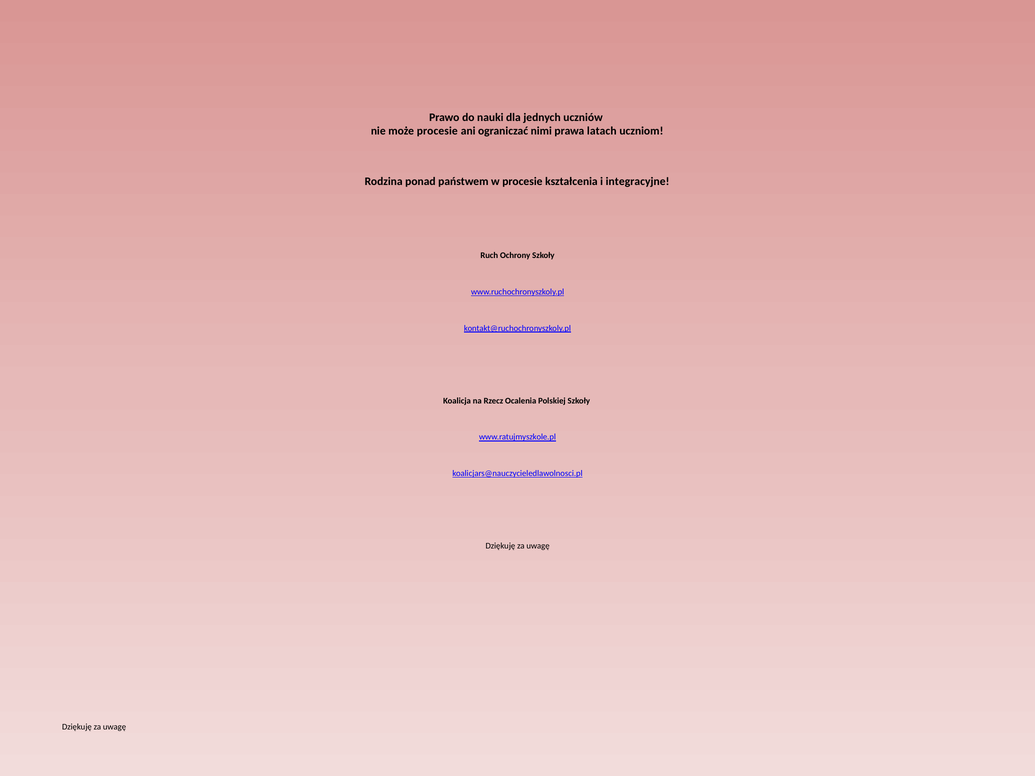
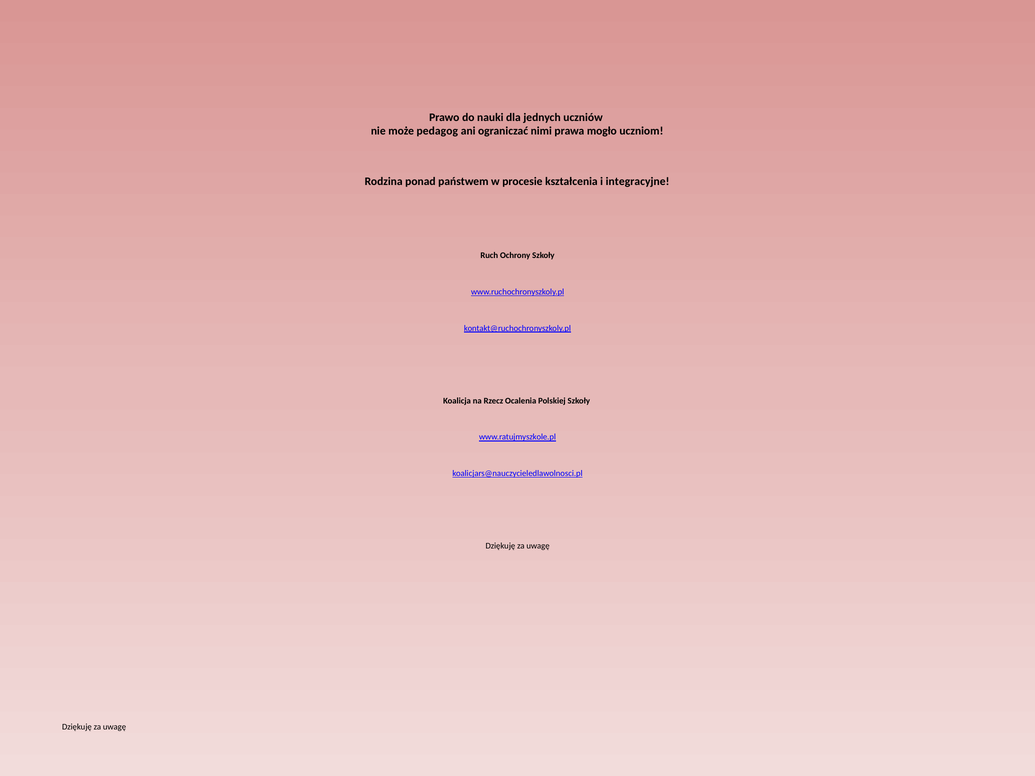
może procesie: procesie -> pedagog (437, 131)
latach: latach -> mogło (602, 131)
